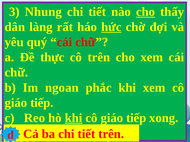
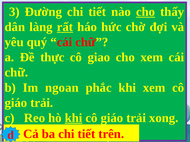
Nhung: Nhung -> Đường (43, 12)
rất underline: none -> present (65, 27)
hức underline: present -> none (111, 27)
cô trên: trên -> giao (99, 57)
tiếp: tiếp -> trải (42, 103)
tiếp: tiếp -> trải (136, 118)
